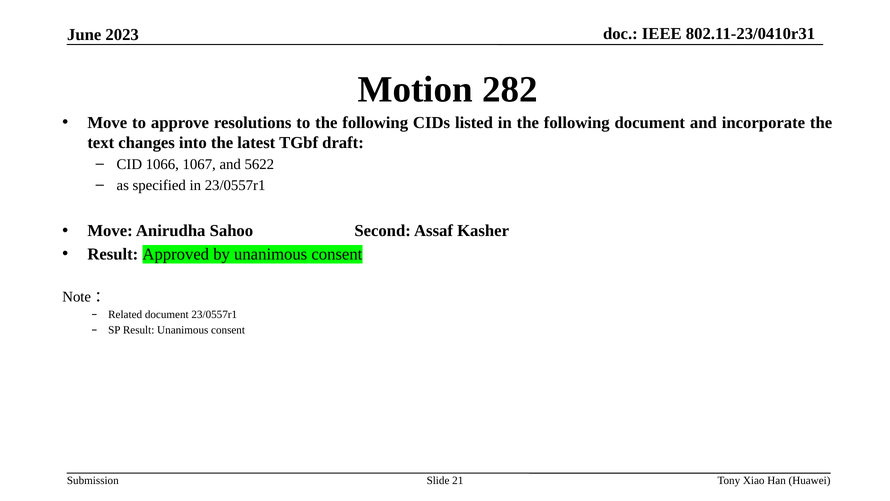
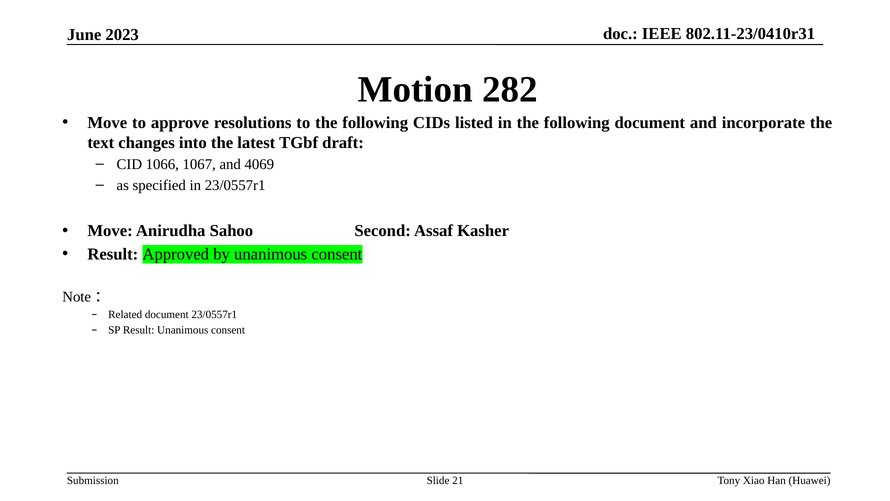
5622: 5622 -> 4069 (259, 164)
